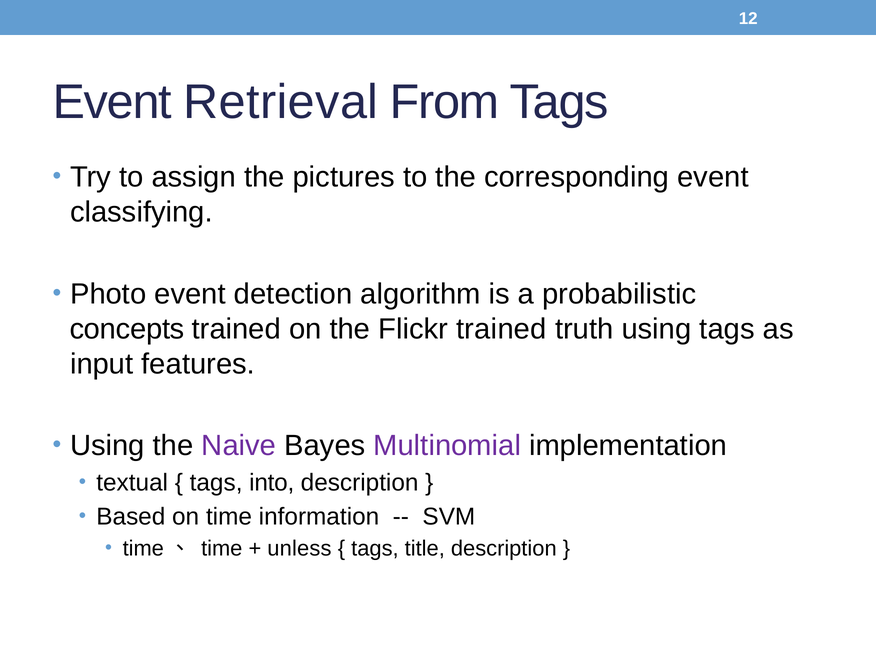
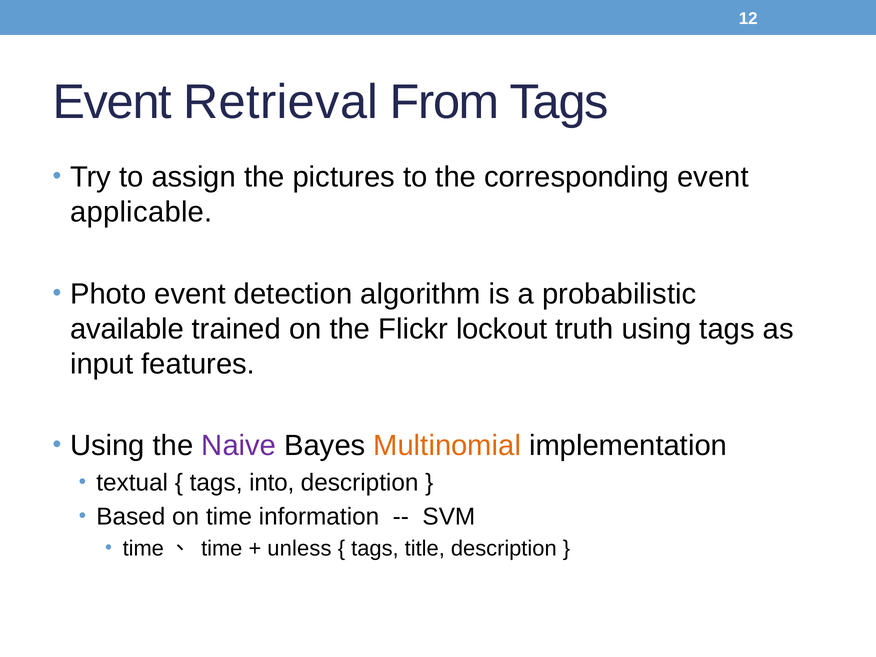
classifying: classifying -> applicable (141, 212)
concepts: concepts -> available (127, 329)
Flickr trained: trained -> lockout (502, 329)
Multinomial colour: purple -> orange (447, 446)
